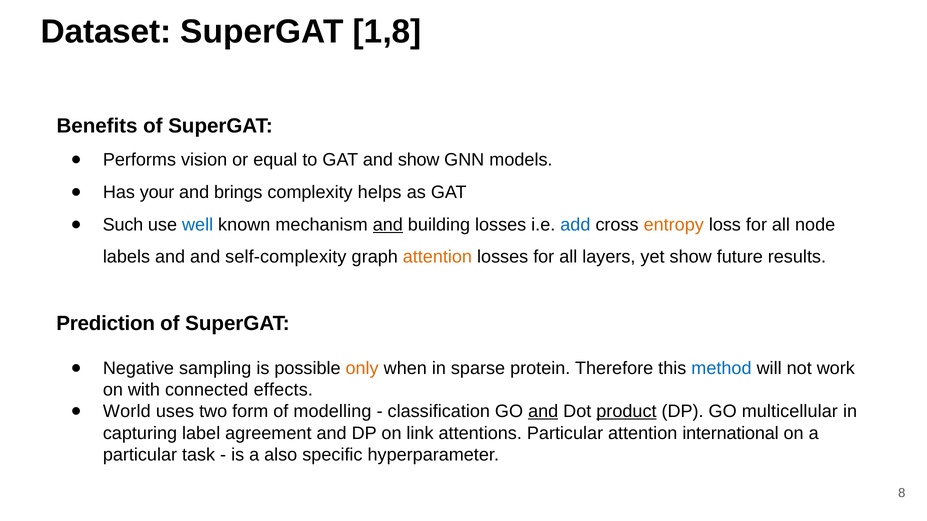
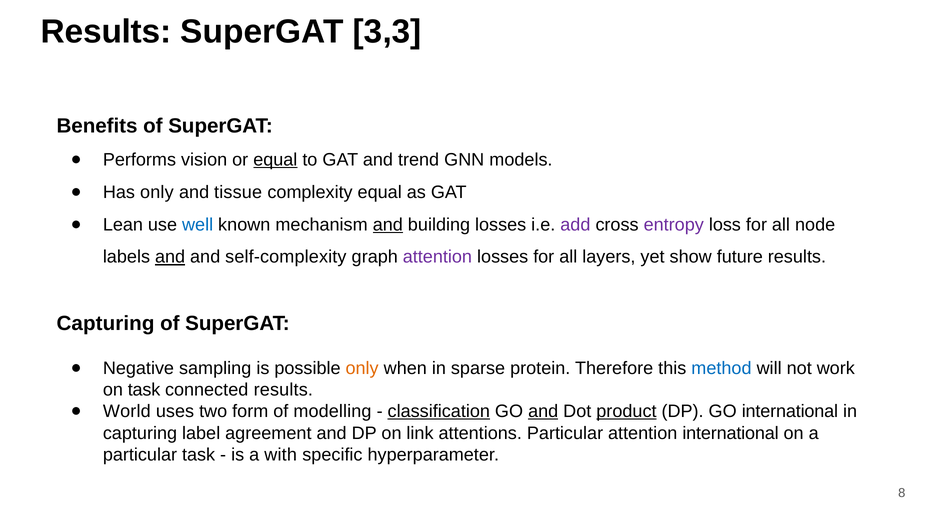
Dataset: Dataset -> Results (106, 32)
1,8: 1,8 -> 3,3 (387, 32)
equal underline: none -> present (275, 160)
and show: show -> trend (419, 160)
Has your: your -> only (157, 192)
brings: brings -> tissue (238, 192)
complexity helps: helps -> equal (380, 192)
Such: Such -> Lean (123, 225)
add colour: blue -> purple (575, 225)
entropy colour: orange -> purple (674, 225)
and underline: none -> present (170, 257)
attention colour: orange -> purple (437, 257)
Prediction: Prediction -> Capturing (105, 324)
on with: with -> task (144, 390)
connected effects: effects -> results (283, 390)
classification underline: none -> present (439, 412)
GO multicellular: multicellular -> international (790, 412)
also: also -> with (281, 455)
